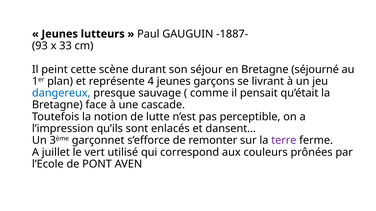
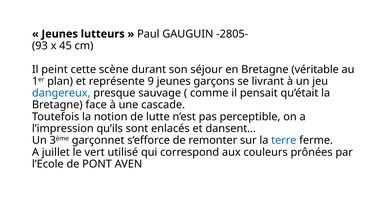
-1887-: -1887- -> -2805- (232, 34)
33: 33 -> 45 (66, 46)
séjourné: séjourné -> véritable (315, 70)
4: 4 -> 9 (151, 81)
terre colour: purple -> blue (284, 141)
